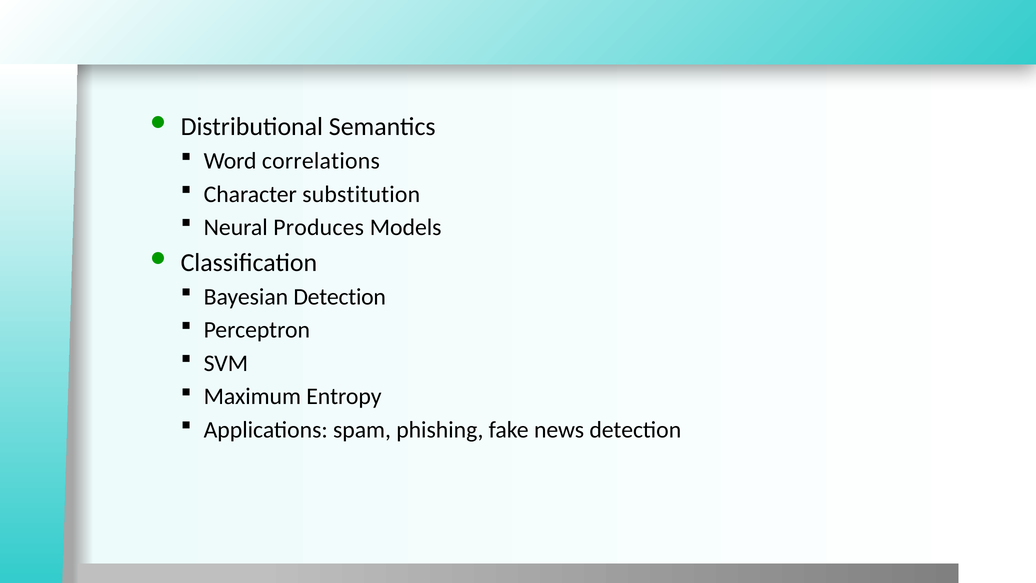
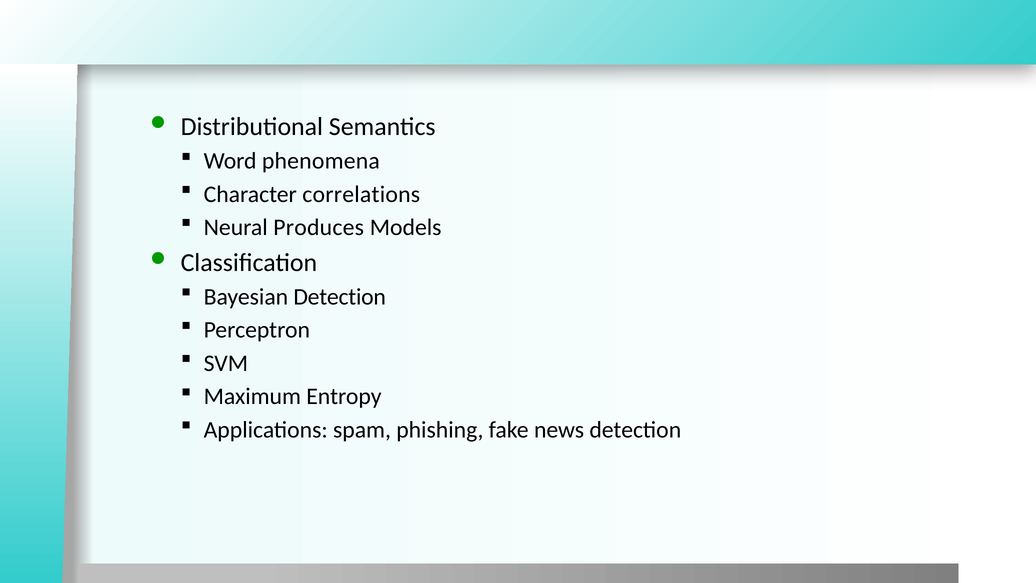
correlations: correlations -> phenomena (321, 161)
substitution: substitution -> correlations (361, 194)
